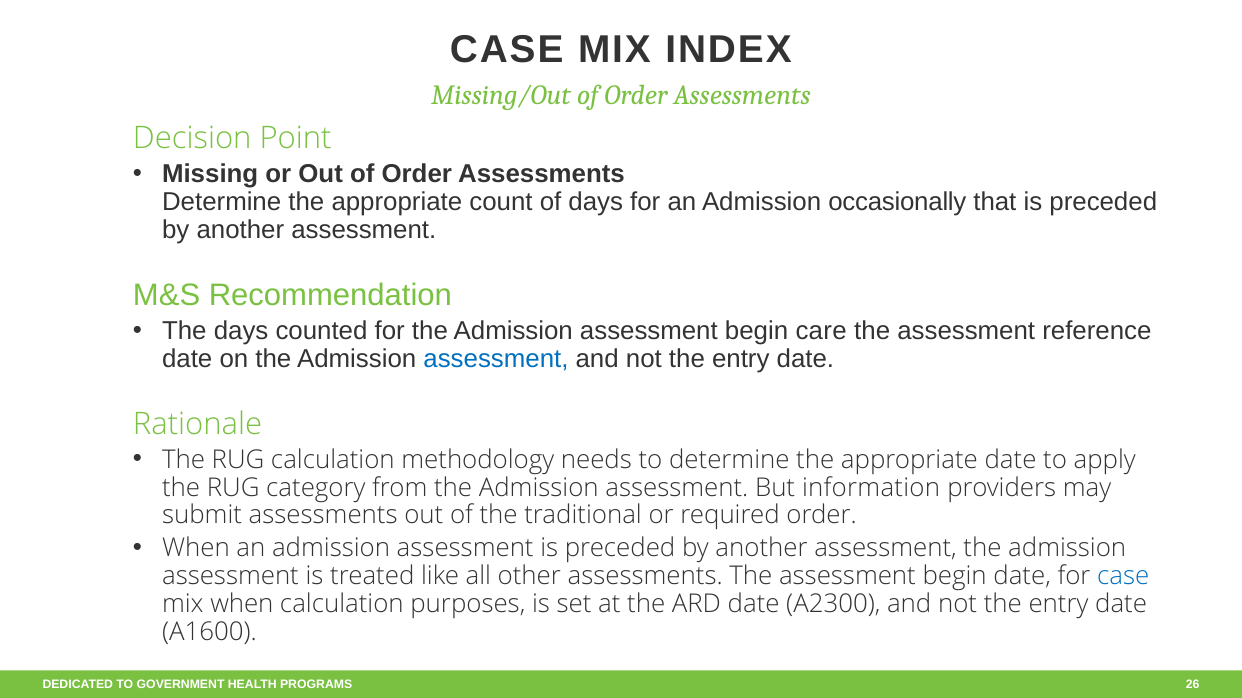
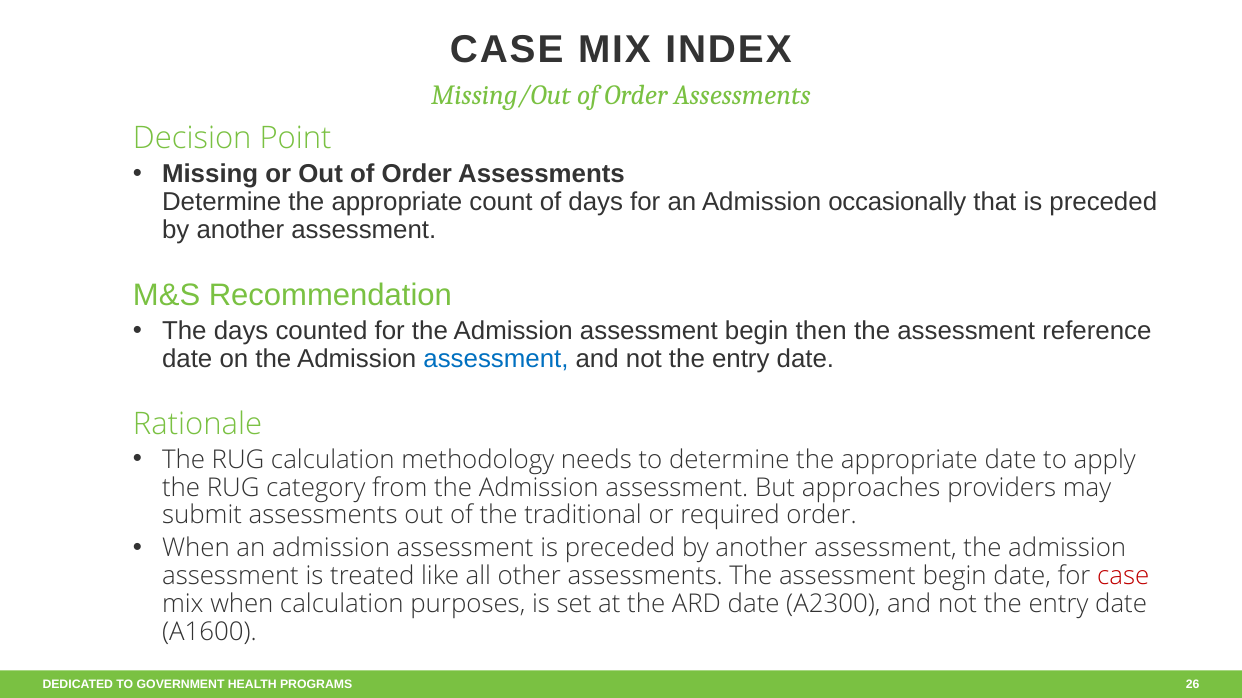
care: care -> then (821, 331)
information: information -> approaches (871, 488)
case colour: blue -> red (1123, 577)
